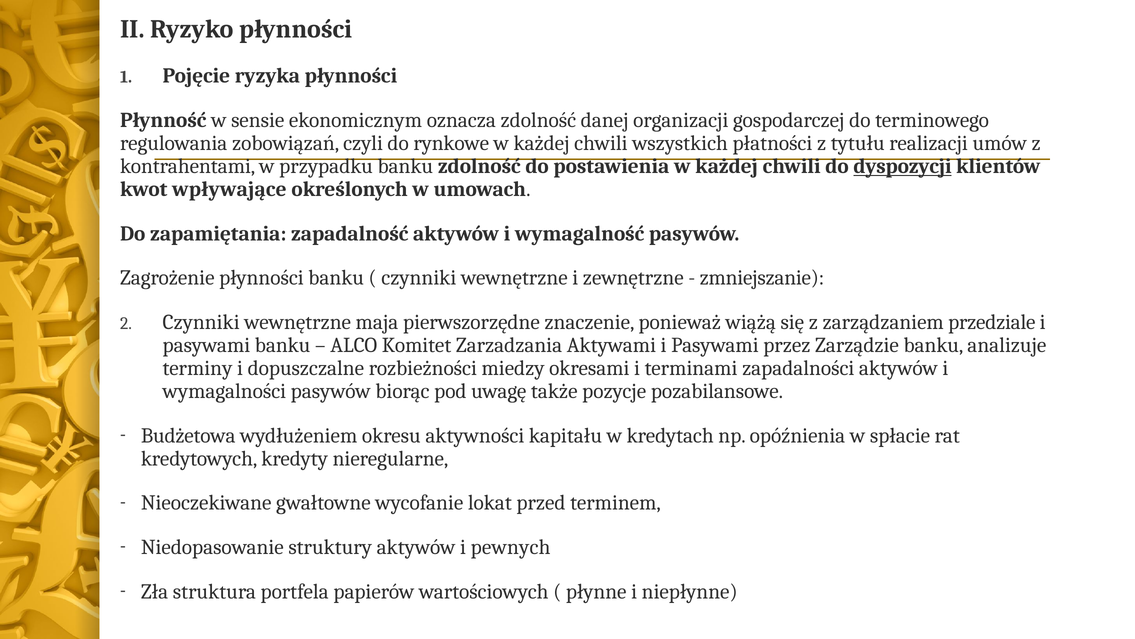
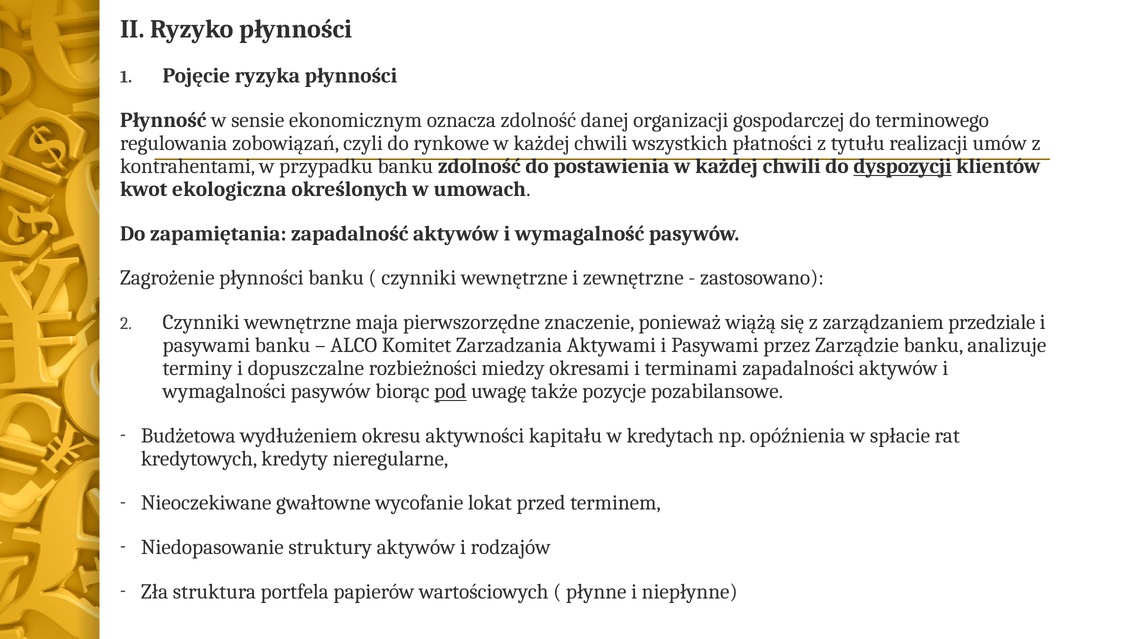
wpływające: wpływające -> ekologiczna (229, 189)
zmniejszanie: zmniejszanie -> zastosowano (762, 278)
pod underline: none -> present (450, 391)
pewnych: pewnych -> rodzajów (511, 547)
